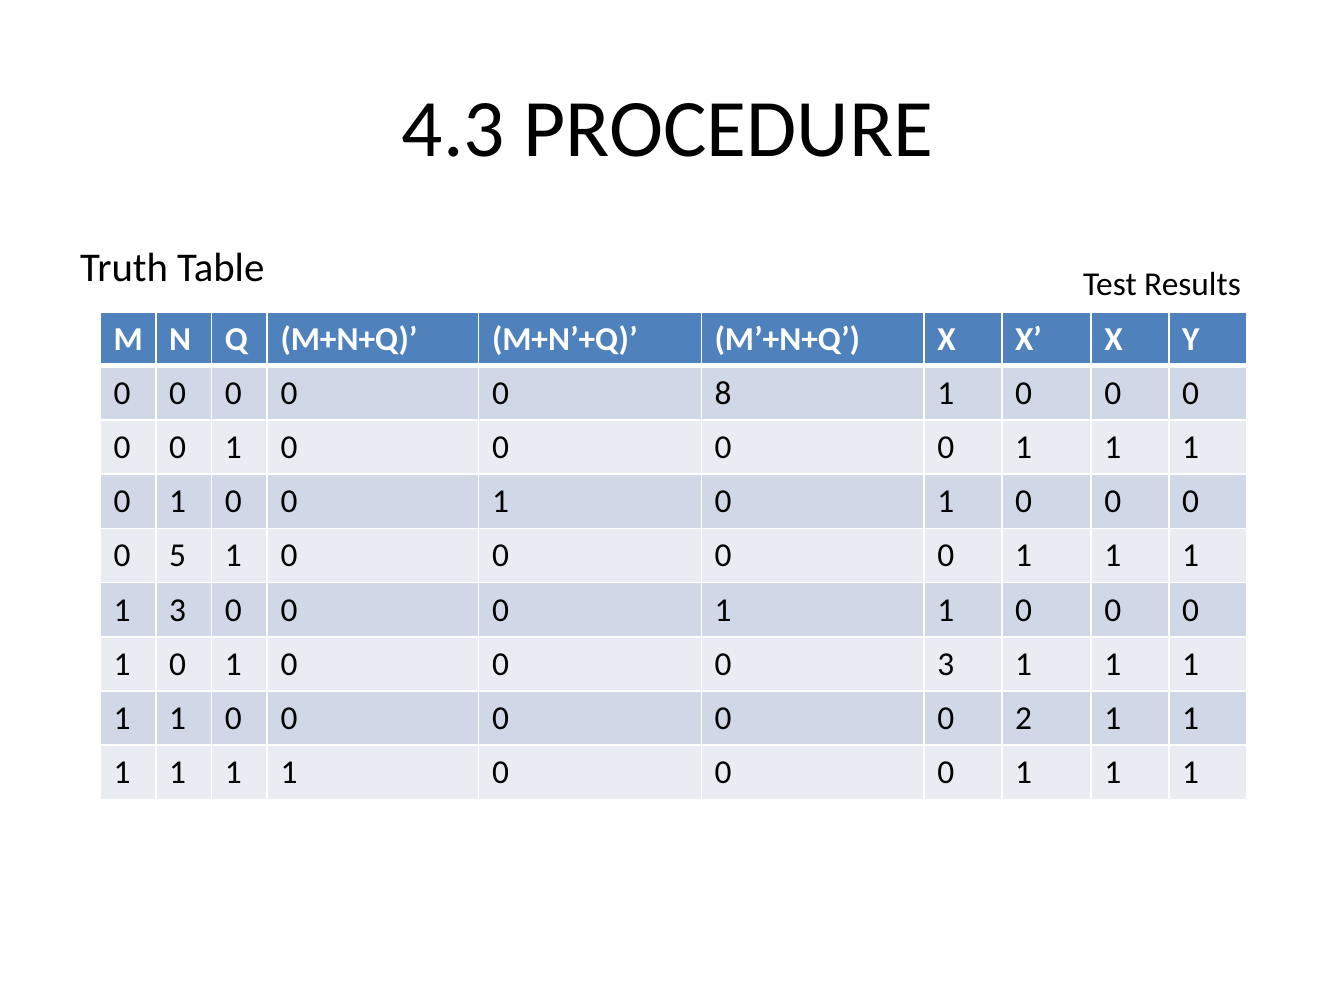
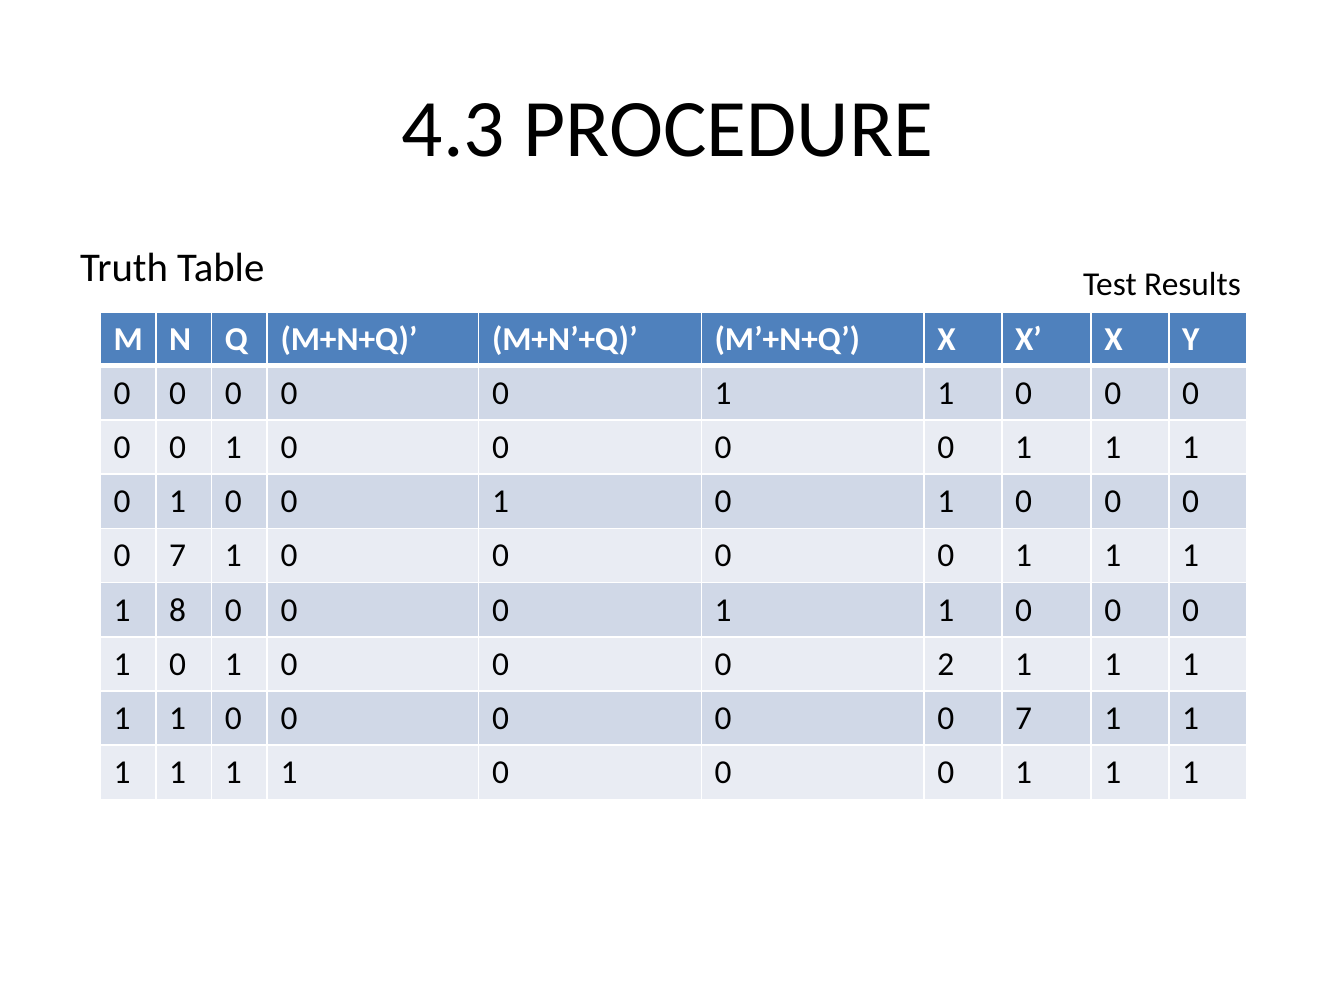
8: 8 -> 1 (723, 393)
5: 5 -> 7 (178, 556)
1 3: 3 -> 8 (178, 610)
0 3: 3 -> 2 (946, 664)
2: 2 -> 7 (1024, 718)
